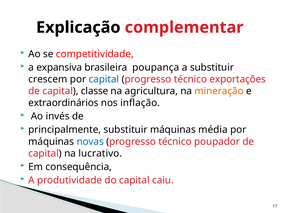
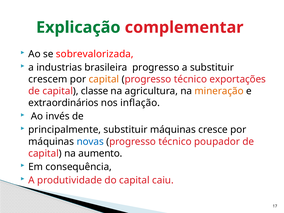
Explicação colour: black -> green (78, 27)
competitividade: competitividade -> sobrevalorizada (95, 54)
expansiva: expansiva -> industrias (59, 67)
brasileira poupança: poupança -> progresso (156, 67)
capital colour: blue -> orange (104, 79)
média: média -> cresce (213, 130)
lucrativo: lucrativo -> aumento (100, 153)
